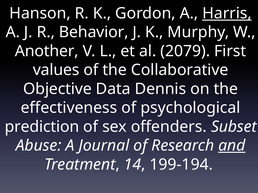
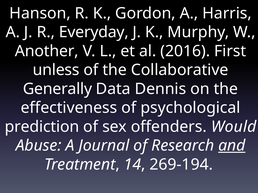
Harris underline: present -> none (227, 13)
Behavior: Behavior -> Everyday (94, 32)
2079: 2079 -> 2016 (185, 51)
values: values -> unless (56, 70)
Objective: Objective -> Generally (57, 89)
Subset: Subset -> Would (234, 127)
199-194: 199-194 -> 269-194 (181, 165)
